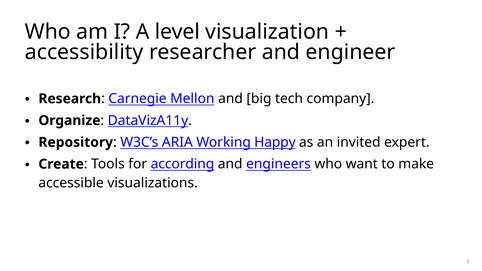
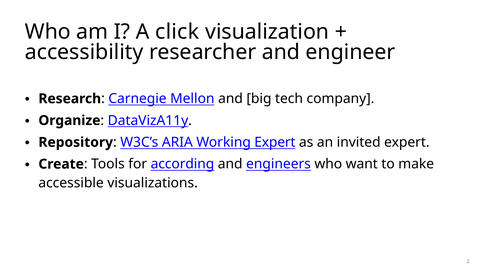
level: level -> click (177, 32)
Working Happy: Happy -> Expert (275, 142)
